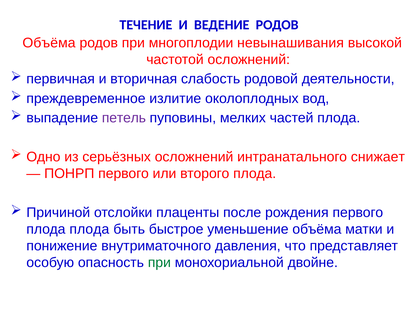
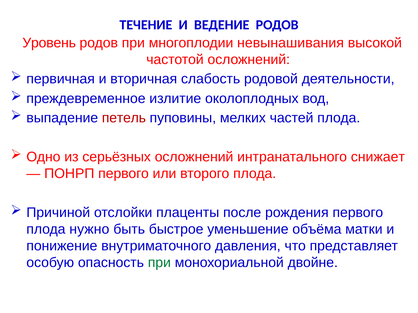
Объёма: Объёма -> Уровень (49, 43)
петель colour: purple -> red (124, 118)
плода плода: плода -> нужно (89, 230)
